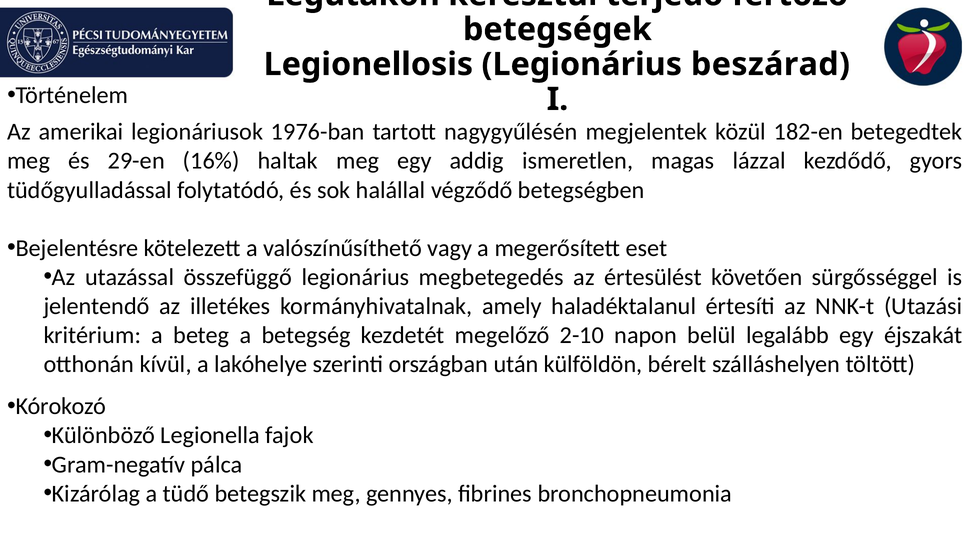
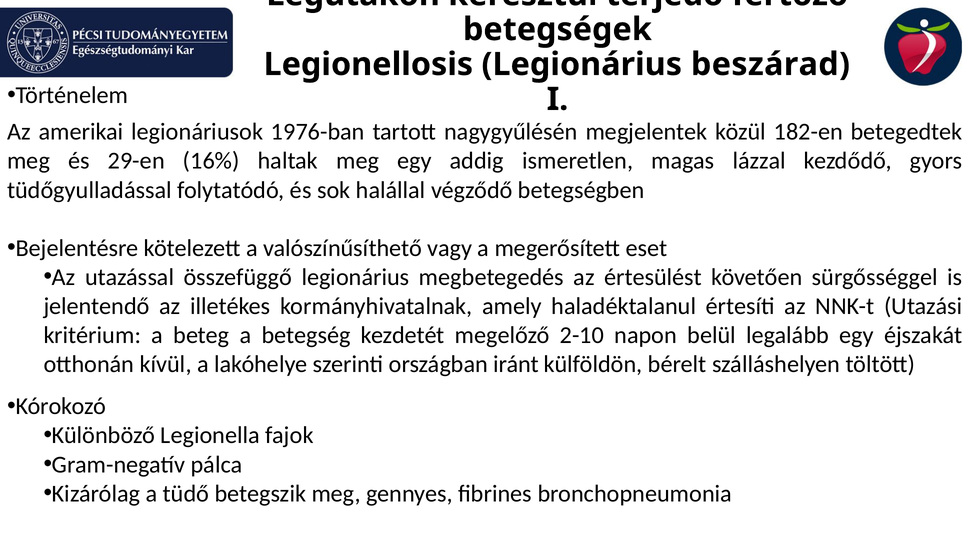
után: után -> iránt (516, 365)
